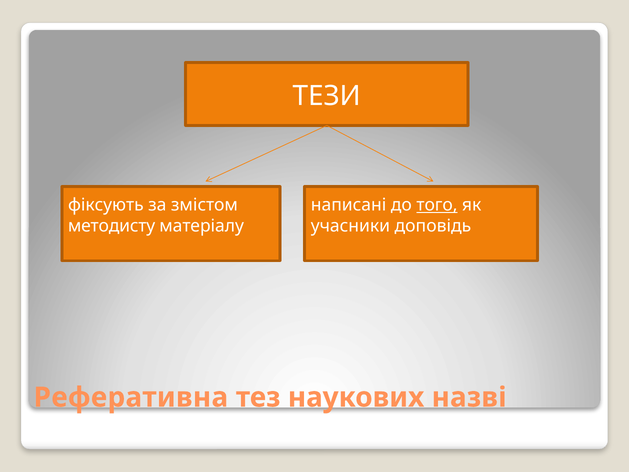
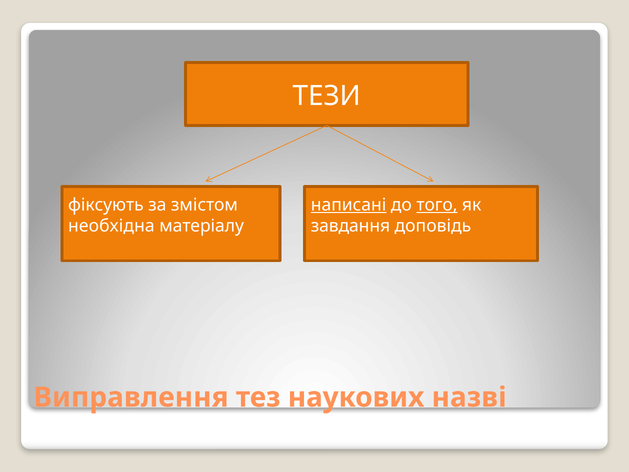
написані underline: none -> present (349, 205)
методисту: методисту -> необхідна (111, 226)
учасники: учасники -> завдання (350, 226)
Реферативна: Реферативна -> Виправлення (131, 397)
